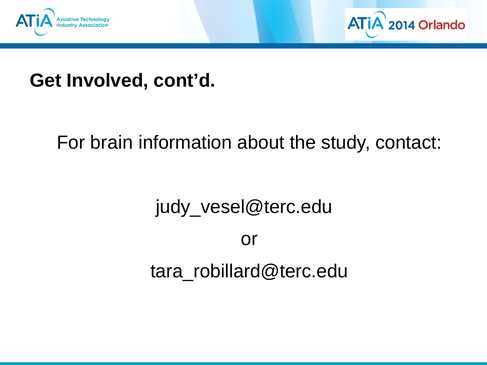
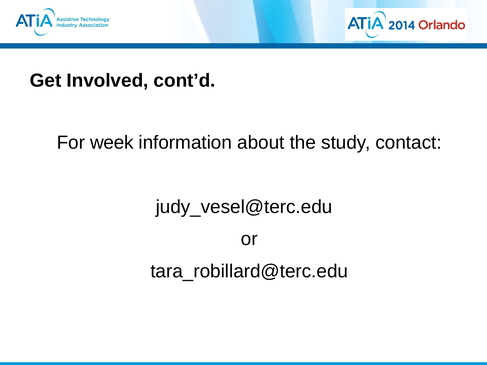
brain: brain -> week (112, 143)
